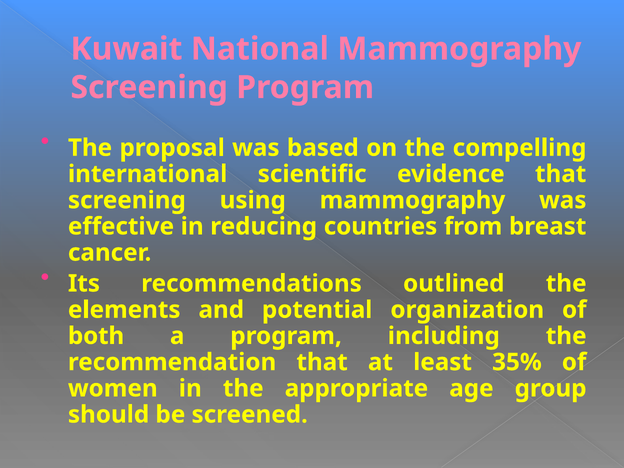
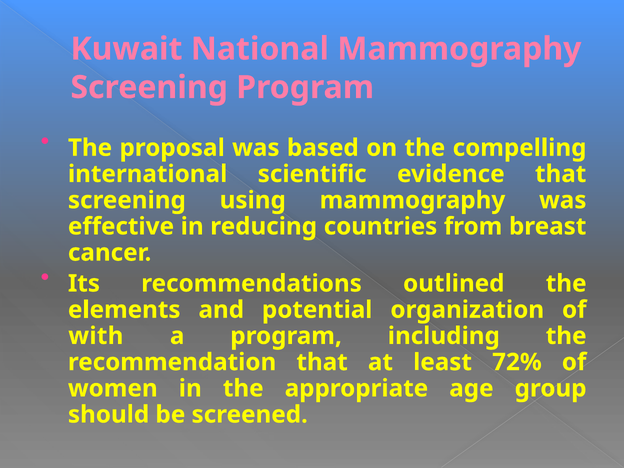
both: both -> with (96, 336)
35%: 35% -> 72% (517, 362)
